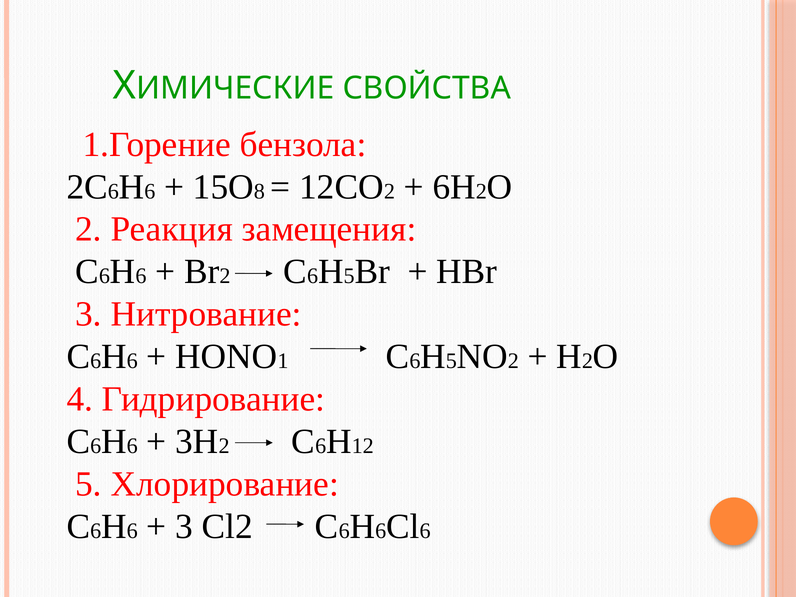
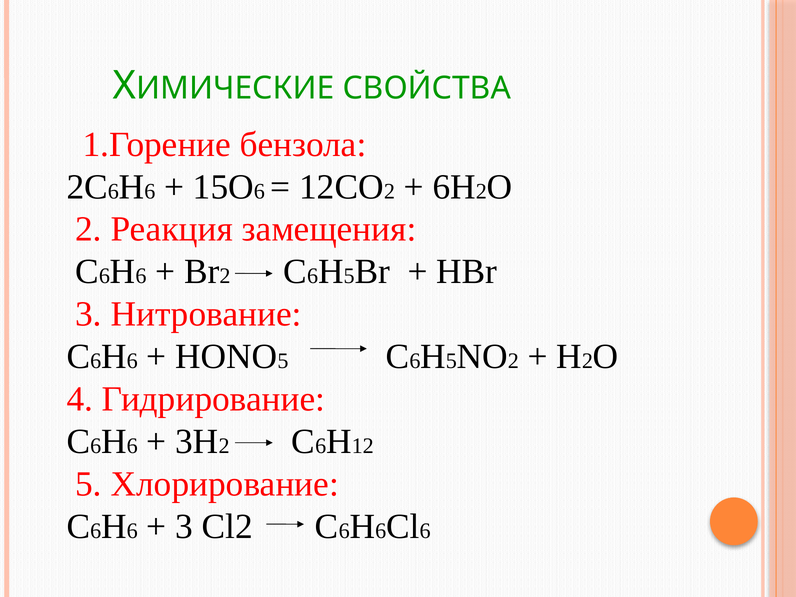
8: 8 -> 6 (259, 191)
1: 1 -> 5 (283, 361)
